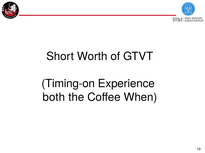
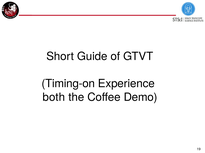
Worth: Worth -> Guide (92, 57)
When: When -> Demo (141, 98)
